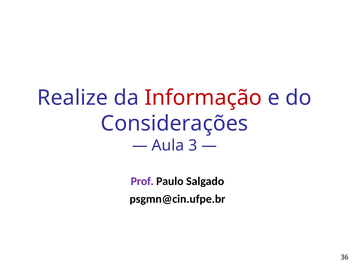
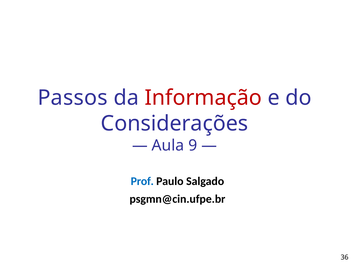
Realize: Realize -> Passos (73, 98)
3: 3 -> 9 (193, 145)
Prof colour: purple -> blue (142, 181)
